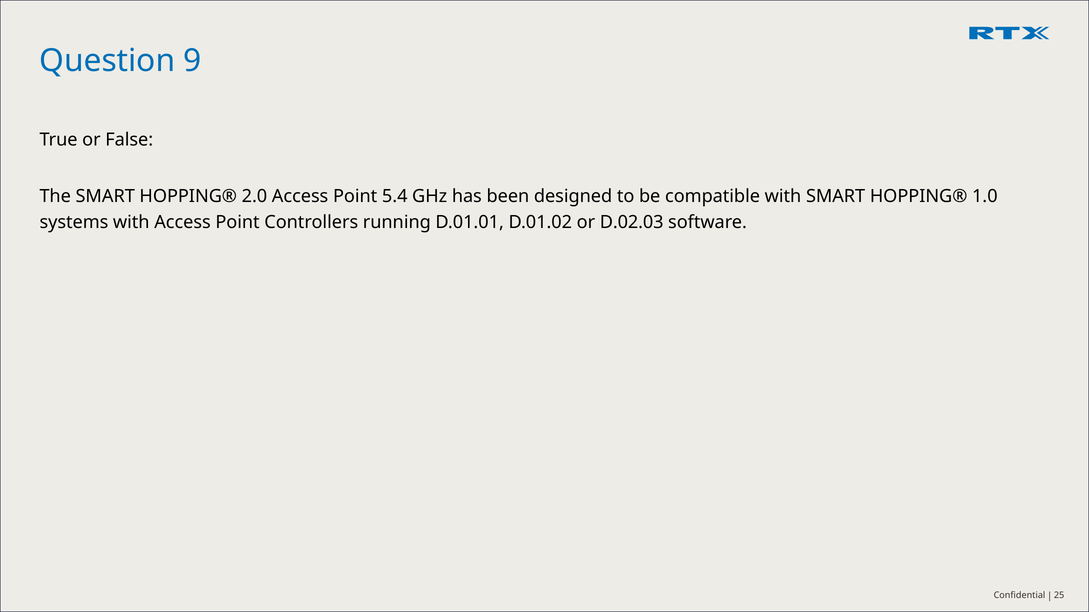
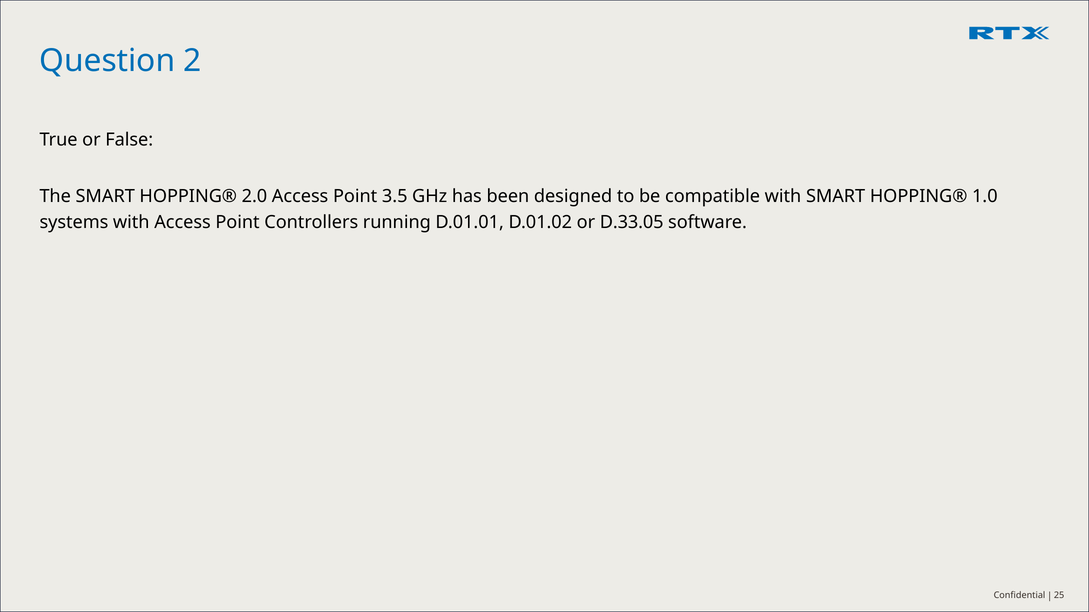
9: 9 -> 2 (192, 61)
5.4: 5.4 -> 3.5 (395, 196)
D.02.03: D.02.03 -> D.33.05 (632, 222)
